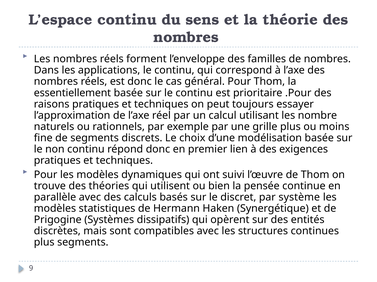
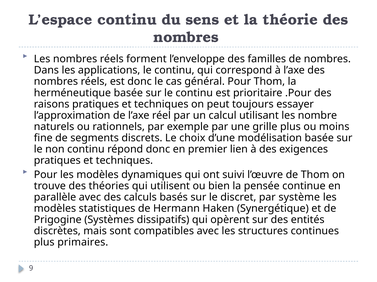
essentiellement: essentiellement -> herméneutique (72, 93)
plus segments: segments -> primaires (83, 243)
